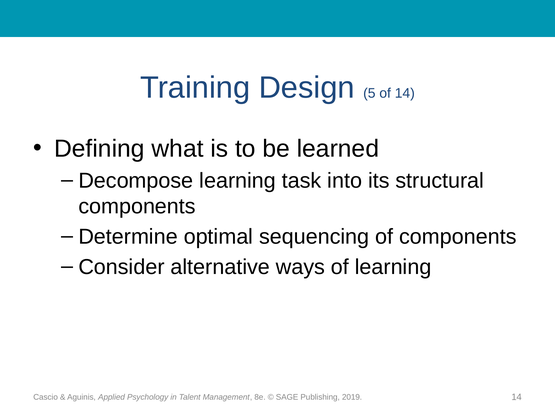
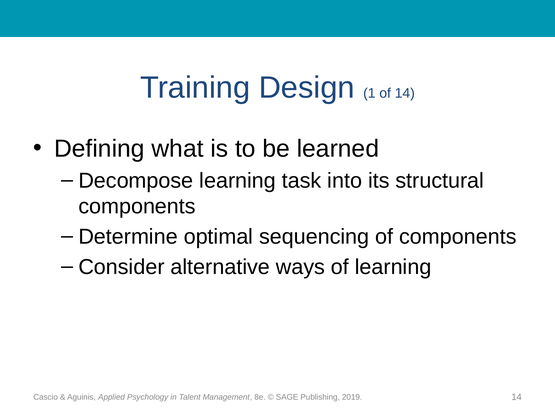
5: 5 -> 1 (369, 93)
